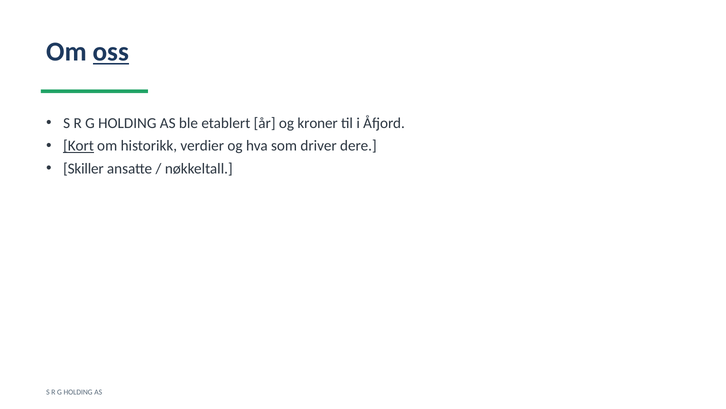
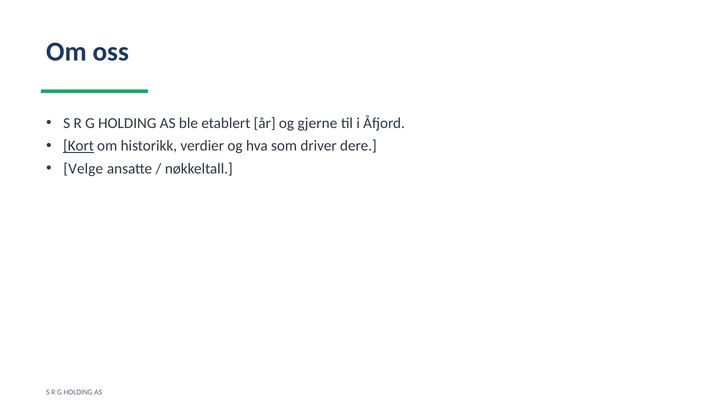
oss underline: present -> none (111, 52)
kroner: kroner -> gjerne (317, 123)
Skiller: Skiller -> Velge (83, 168)
